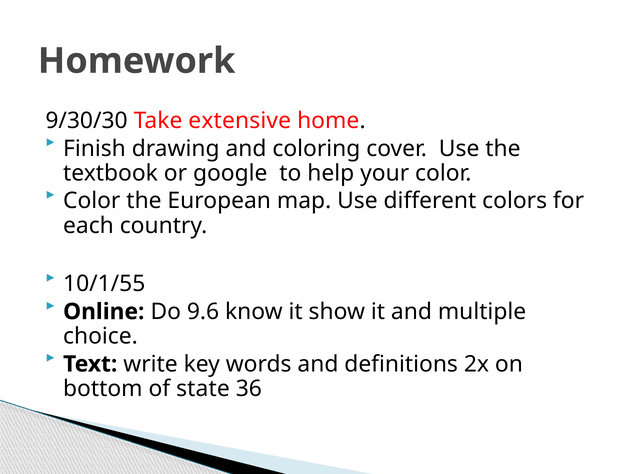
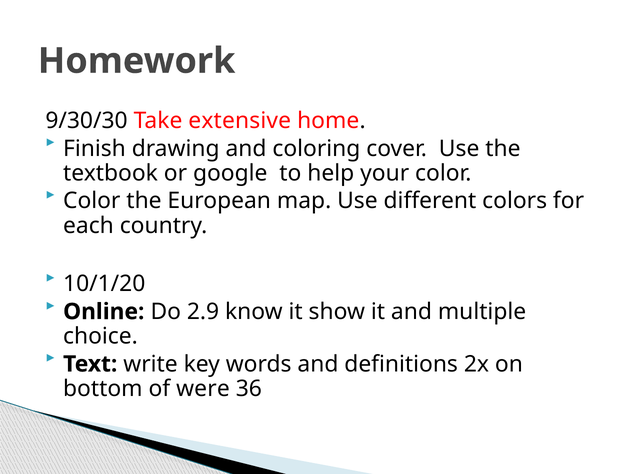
10/1/55: 10/1/55 -> 10/1/20 (104, 284)
9.6: 9.6 -> 2.9 (203, 312)
state: state -> were (203, 389)
